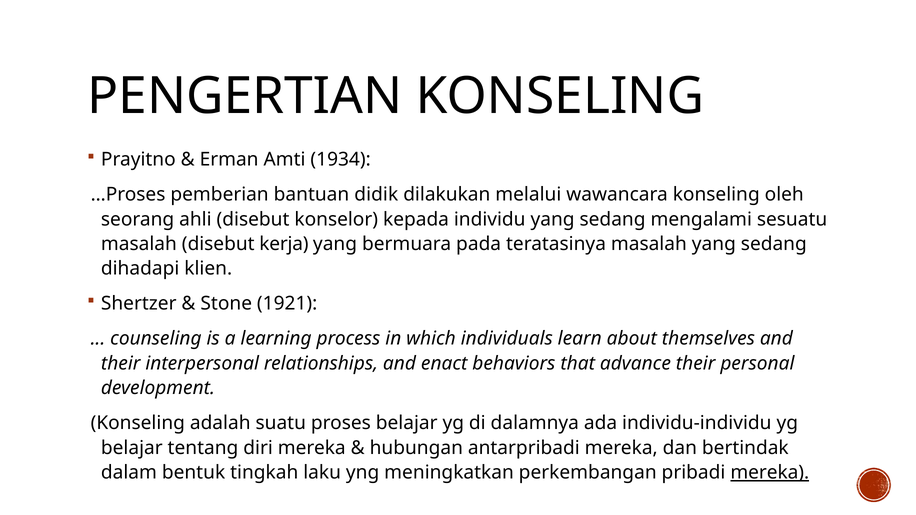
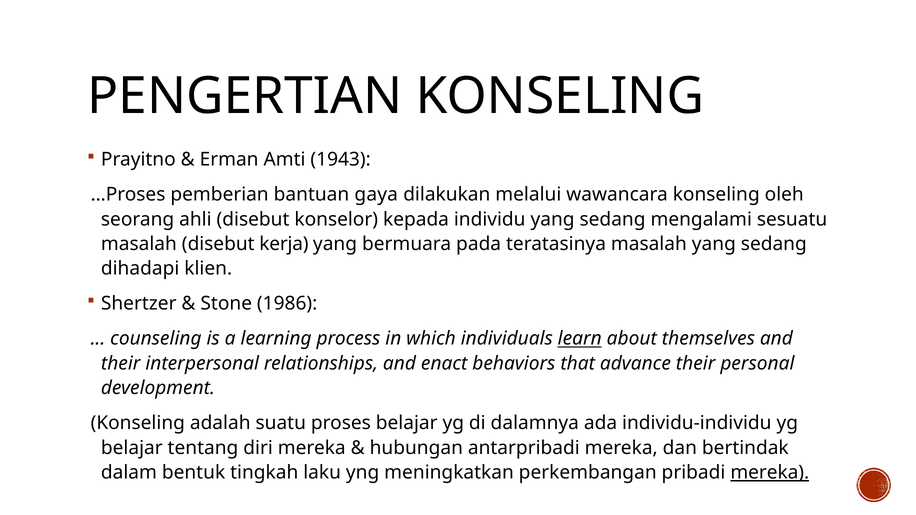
1934: 1934 -> 1943 (341, 160)
didik: didik -> gaya (376, 195)
1921: 1921 -> 1986 (287, 304)
learn underline: none -> present (580, 339)
